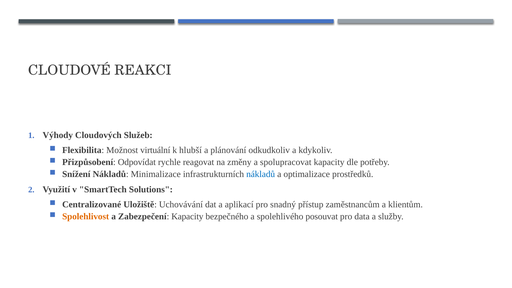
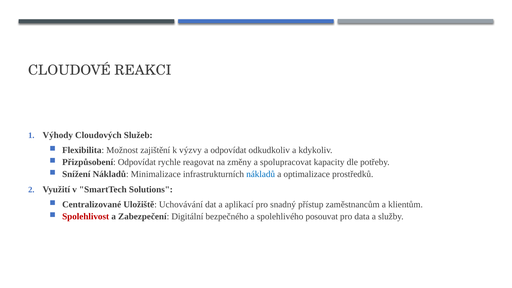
virtuální: virtuální -> zajištění (155, 150)
hlubší: hlubší -> výzvy (191, 150)
a plánování: plánování -> odpovídat (228, 150)
Spolehlivost colour: orange -> red (86, 217)
Zabezpečení Kapacity: Kapacity -> Digitální (187, 217)
